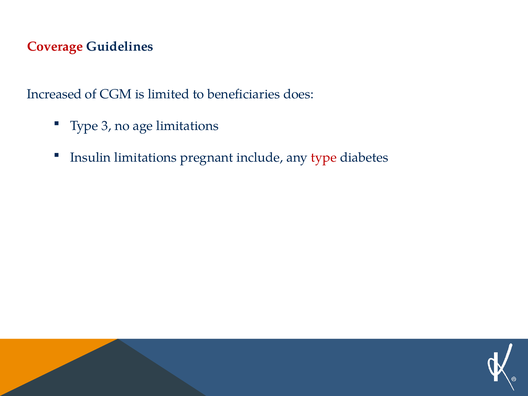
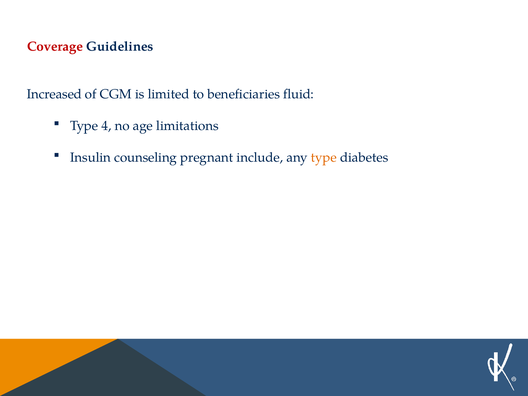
does: does -> fluid (299, 94)
3: 3 -> 4 (107, 126)
Insulin limitations: limitations -> counseling (146, 157)
type colour: red -> orange (324, 157)
